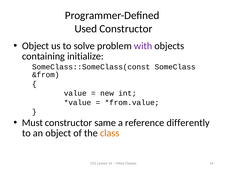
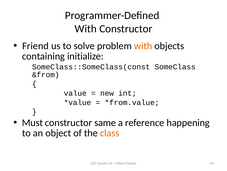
Used: Used -> With (86, 29)
Object: Object -> Friend (36, 46)
with colour: purple -> orange (143, 46)
differently: differently -> happening (188, 122)
